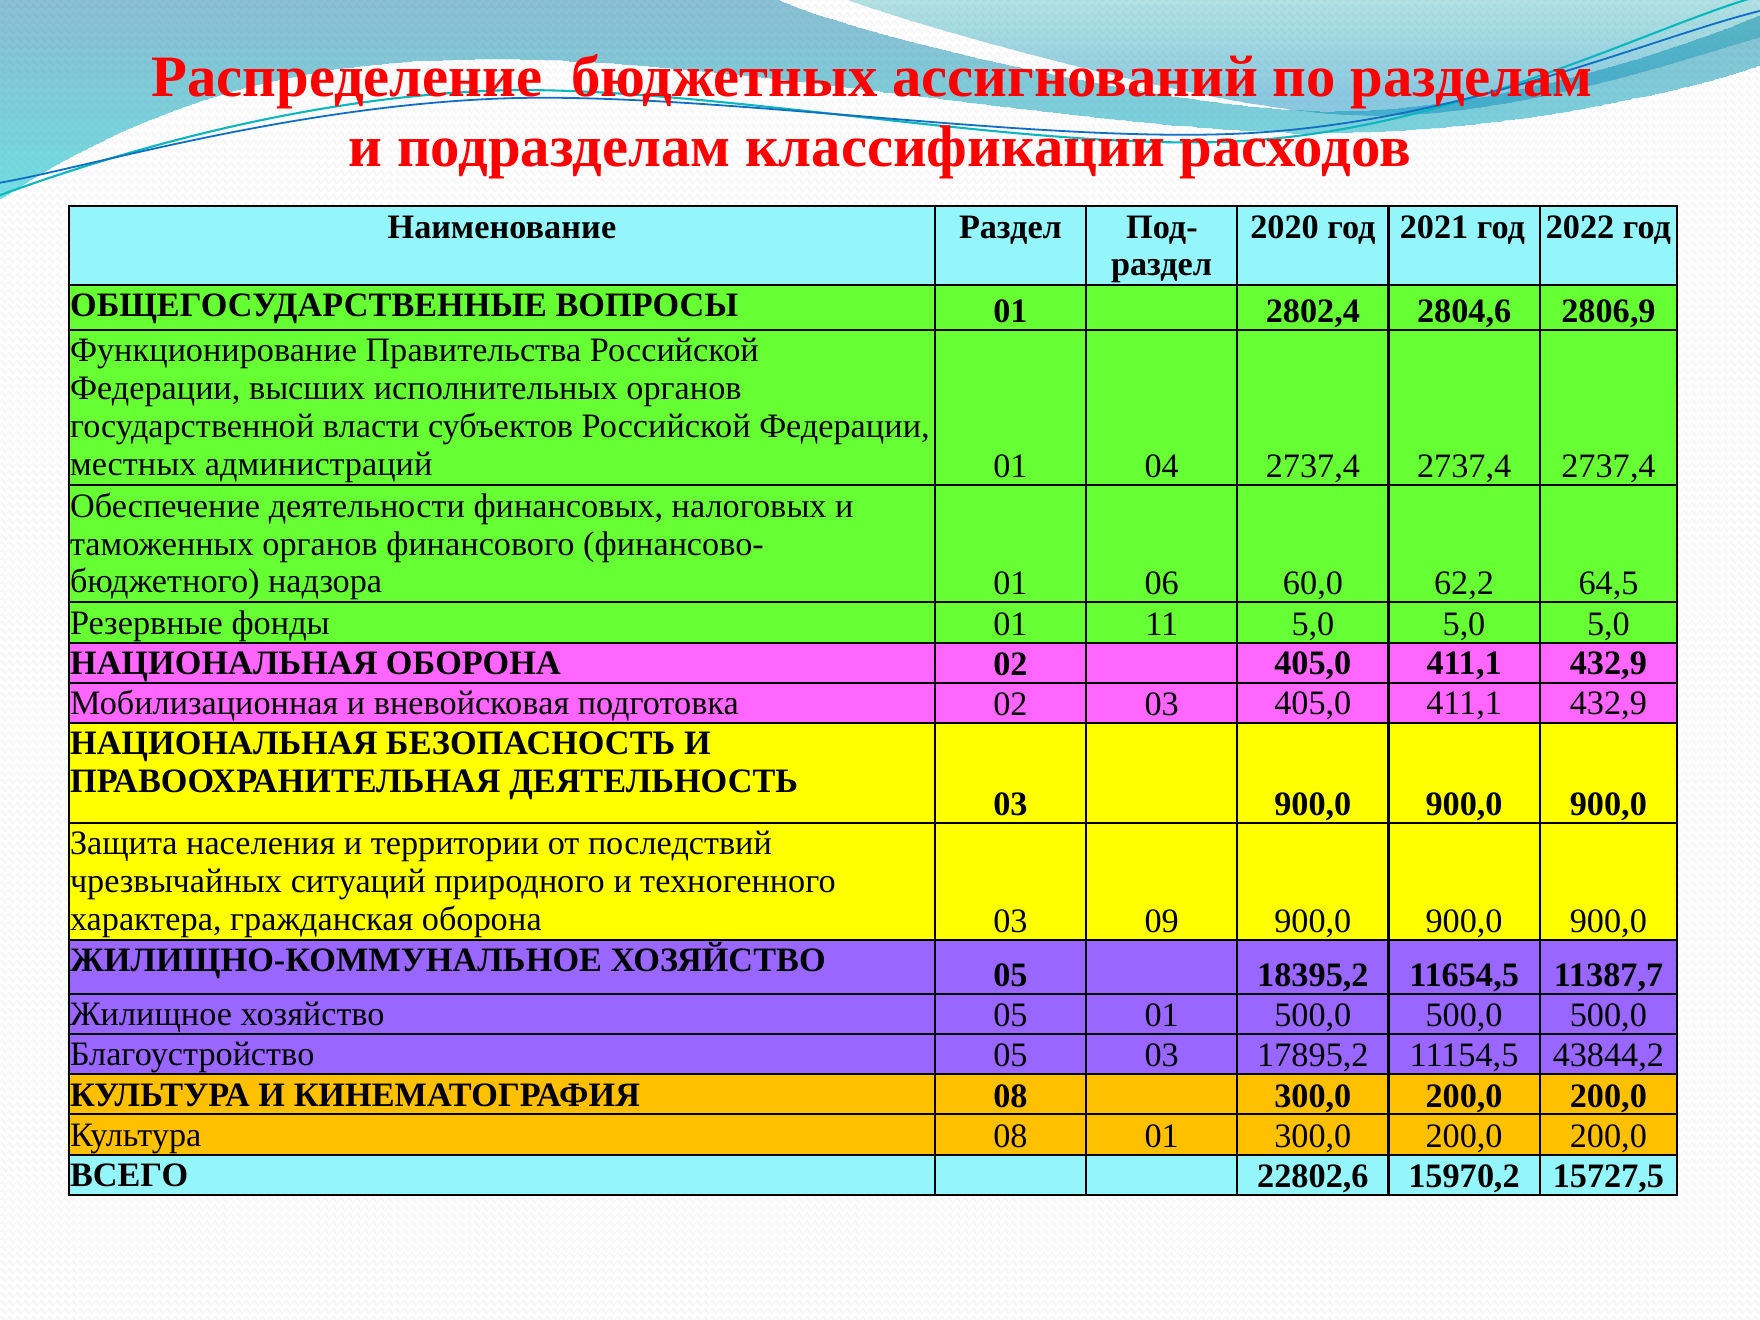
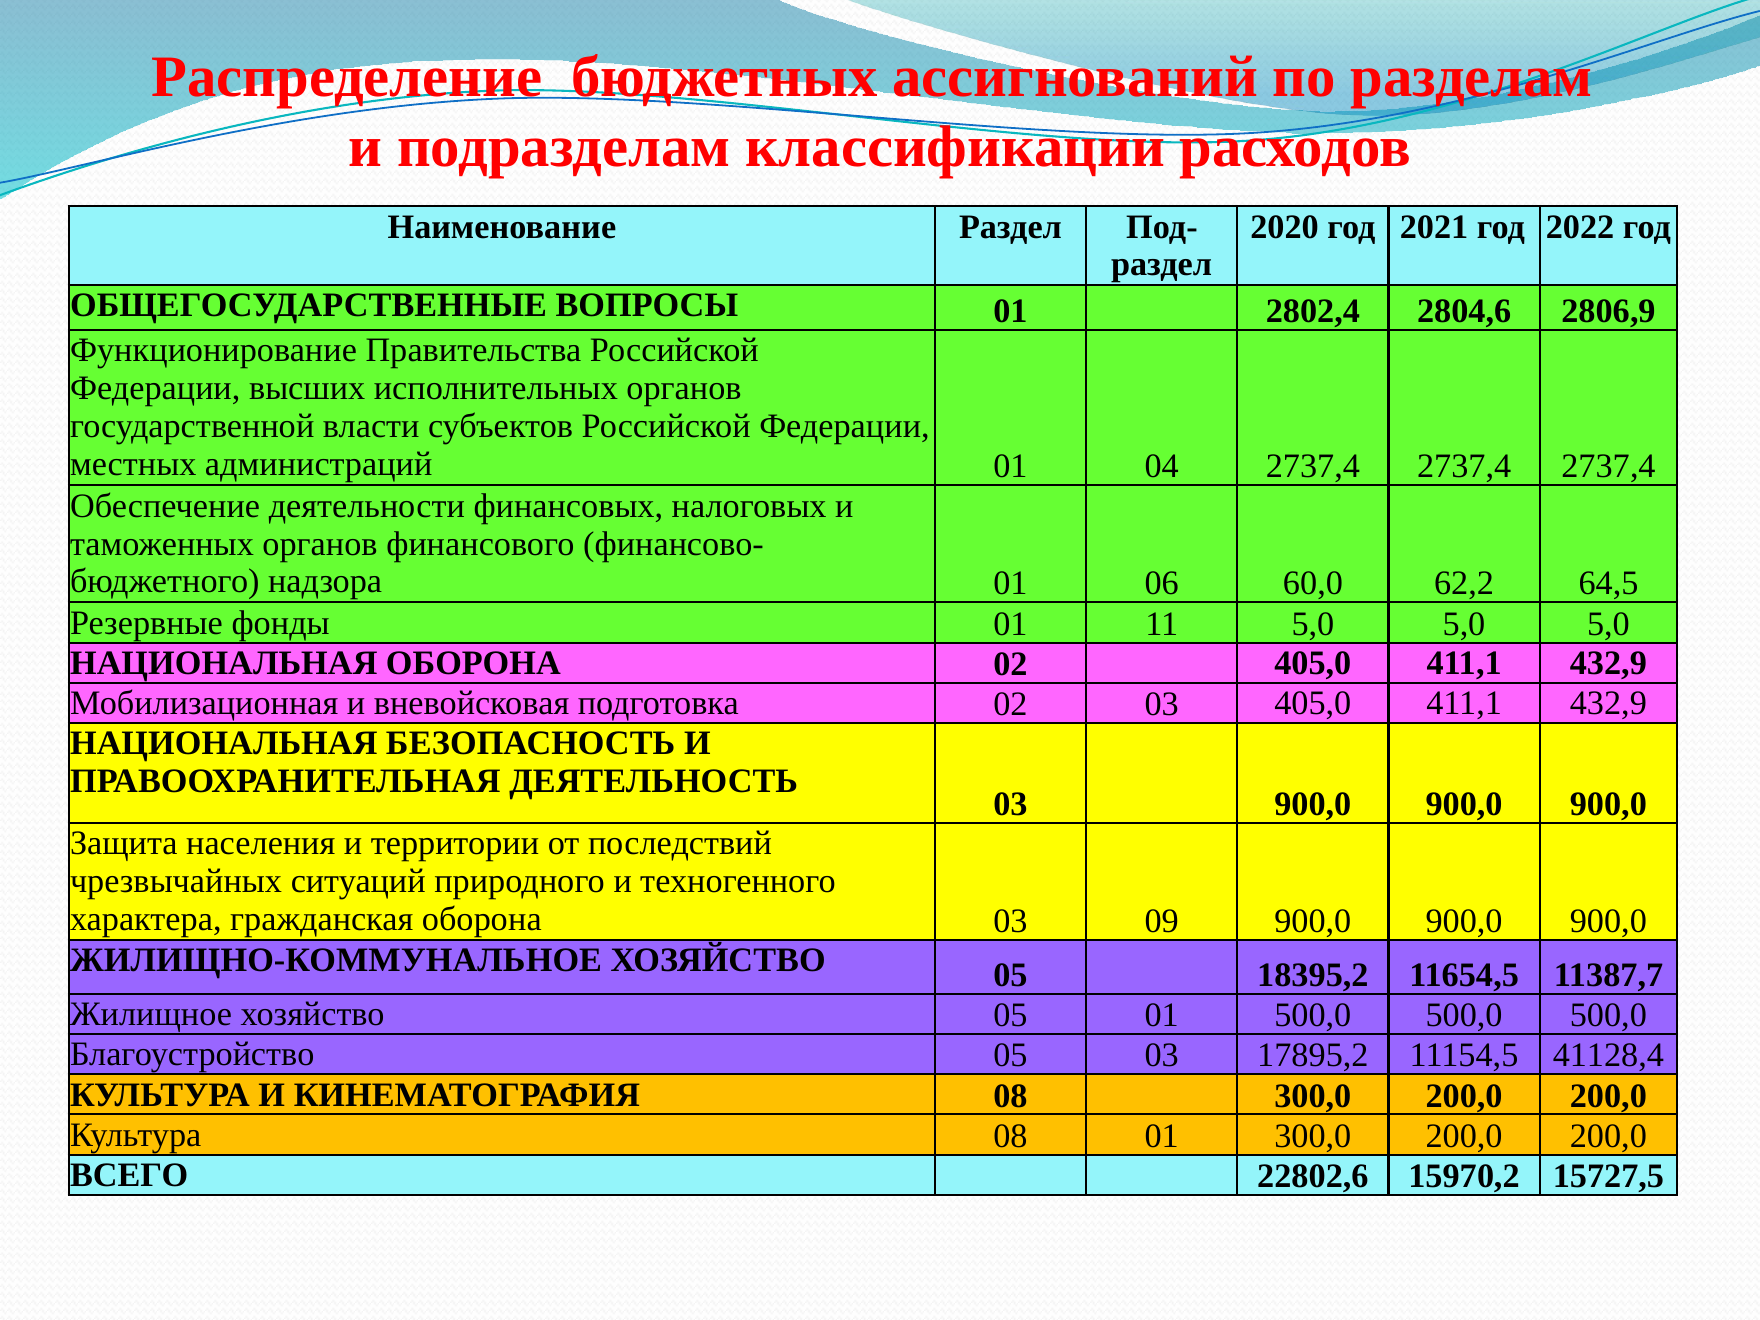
43844,2: 43844,2 -> 41128,4 (1608, 1056)
